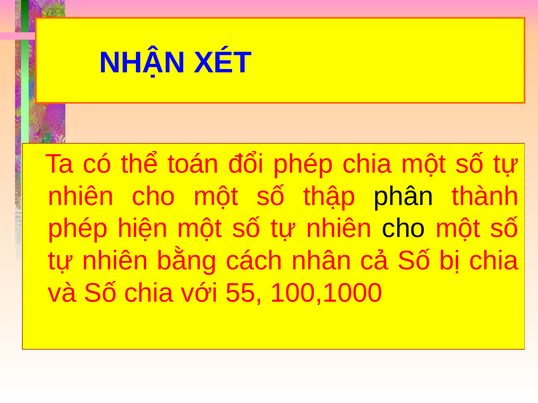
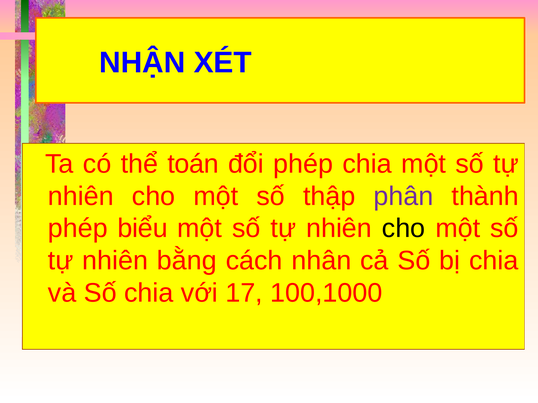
phân colour: black -> purple (403, 196)
hiện: hiện -> biểu (143, 229)
55: 55 -> 17 (244, 293)
